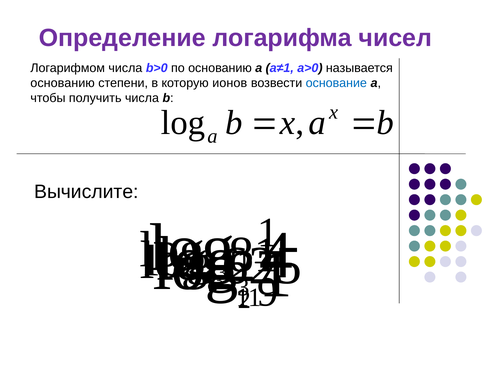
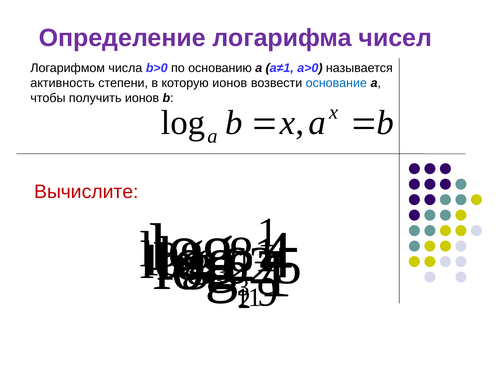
основанию: основанию -> активность (63, 83)
получить числа: числа -> ионов (142, 98)
Вычислите colour: black -> red (86, 192)
